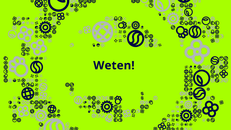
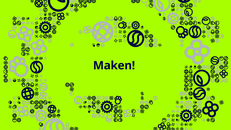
Weten: Weten -> Maken (114, 65)
